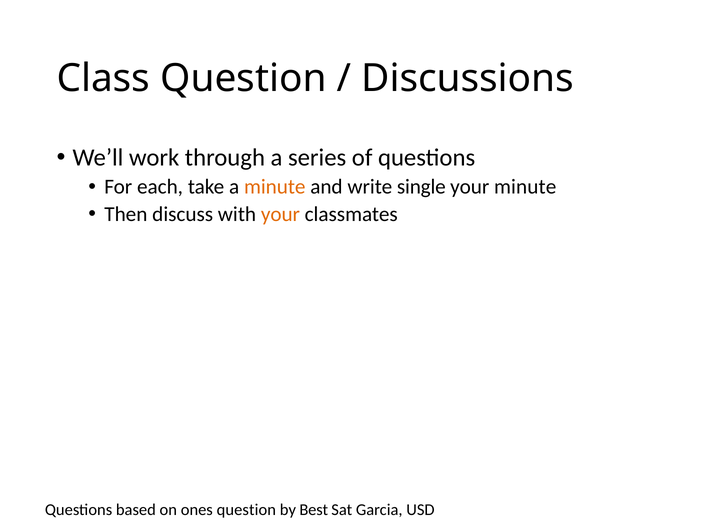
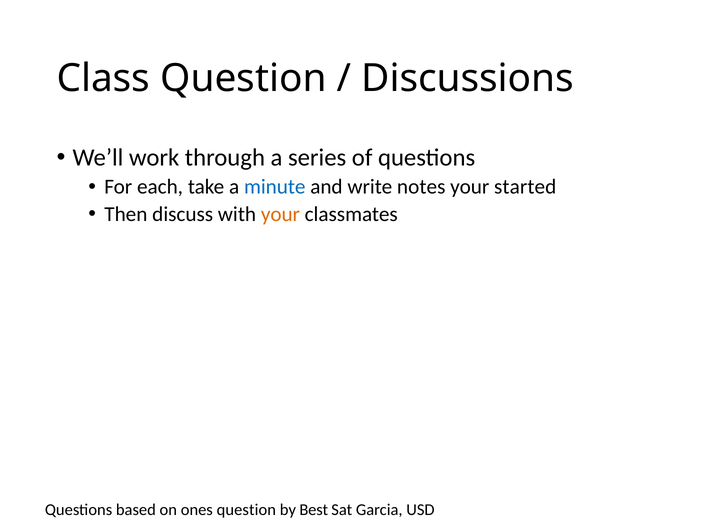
minute colour: orange -> blue (275, 187)
single: single -> notes (421, 187)
your minute: minute -> started (525, 187)
